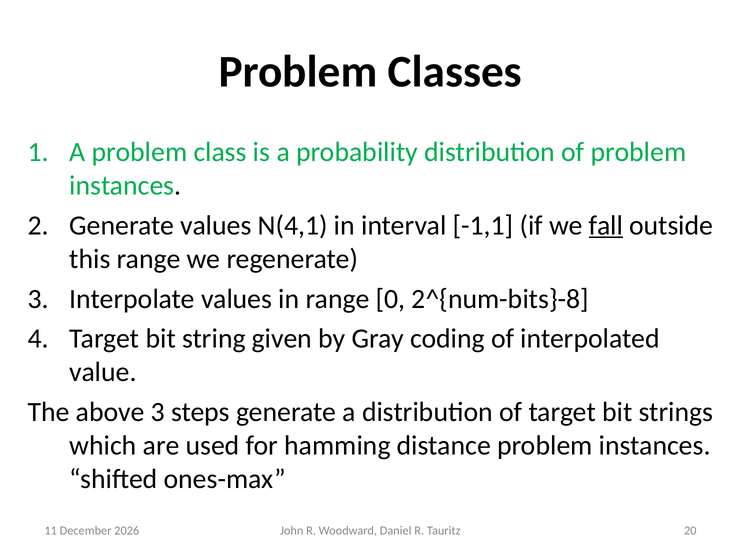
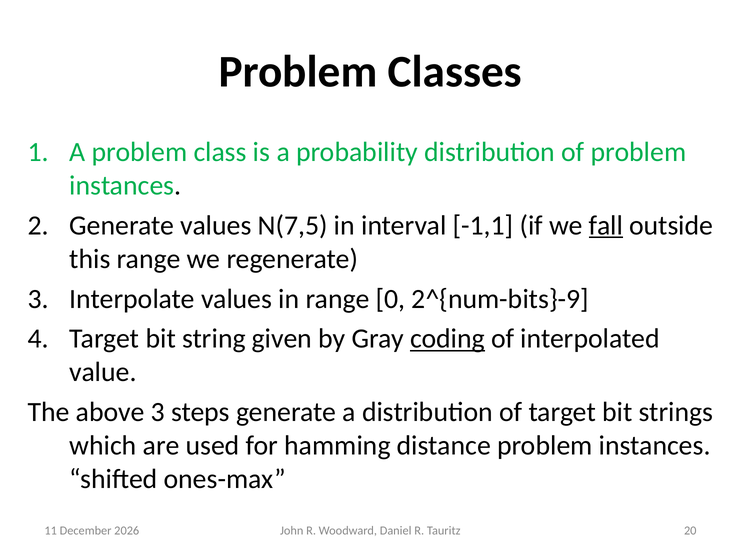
N(4,1: N(4,1 -> N(7,5 (293, 225)
2^{num-bits}-8: 2^{num-bits}-8 -> 2^{num-bits}-9 (500, 299)
coding underline: none -> present (447, 339)
